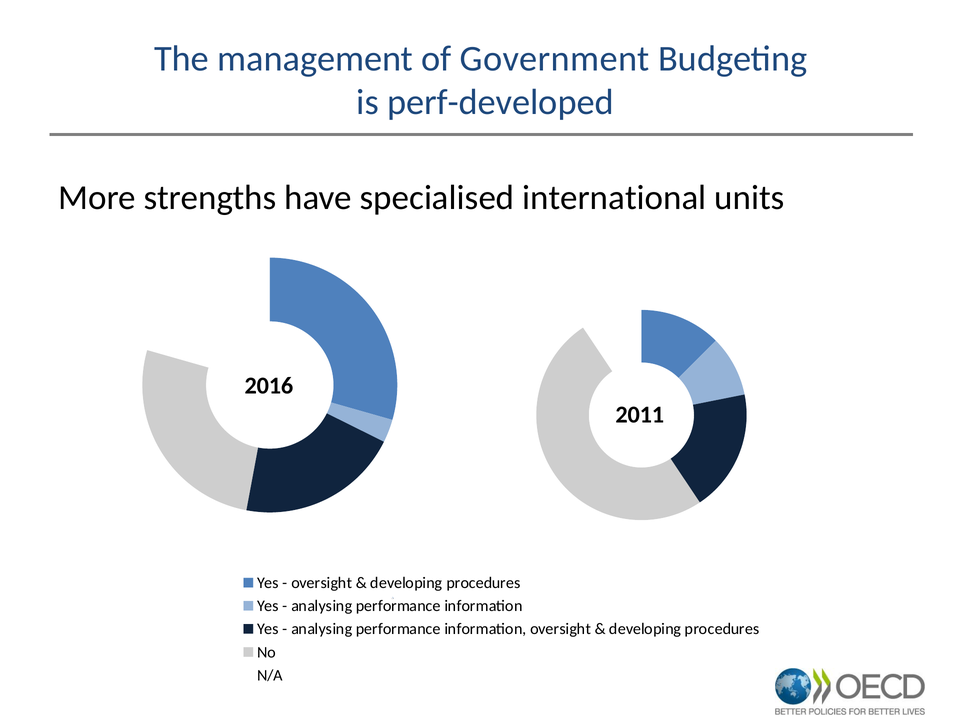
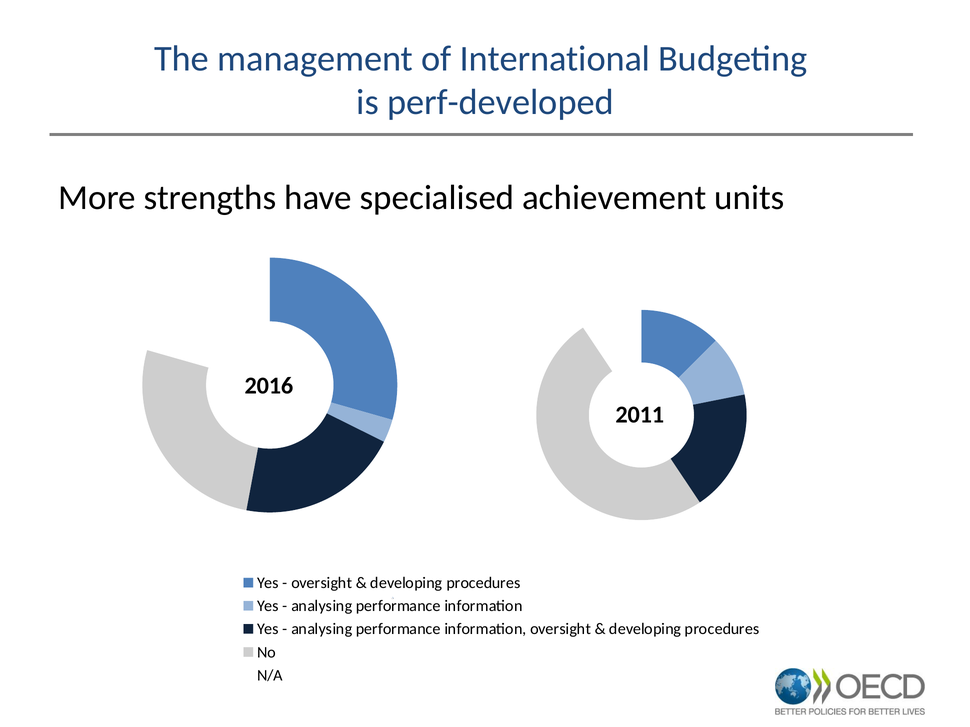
Government: Government -> International (555, 59)
international: international -> achievement (614, 198)
